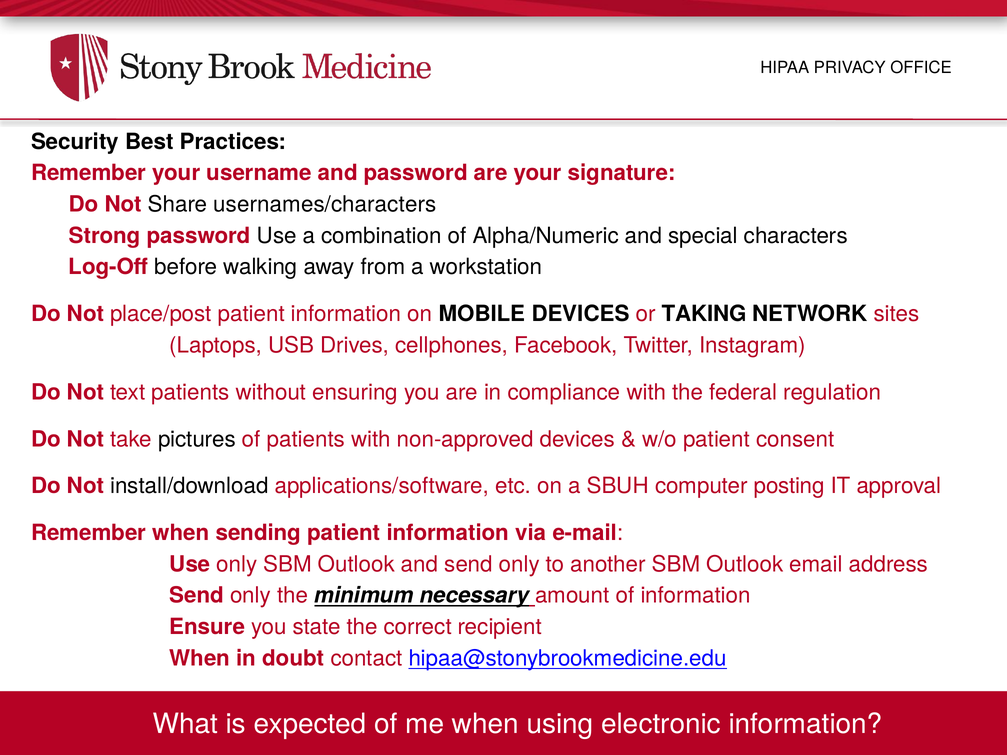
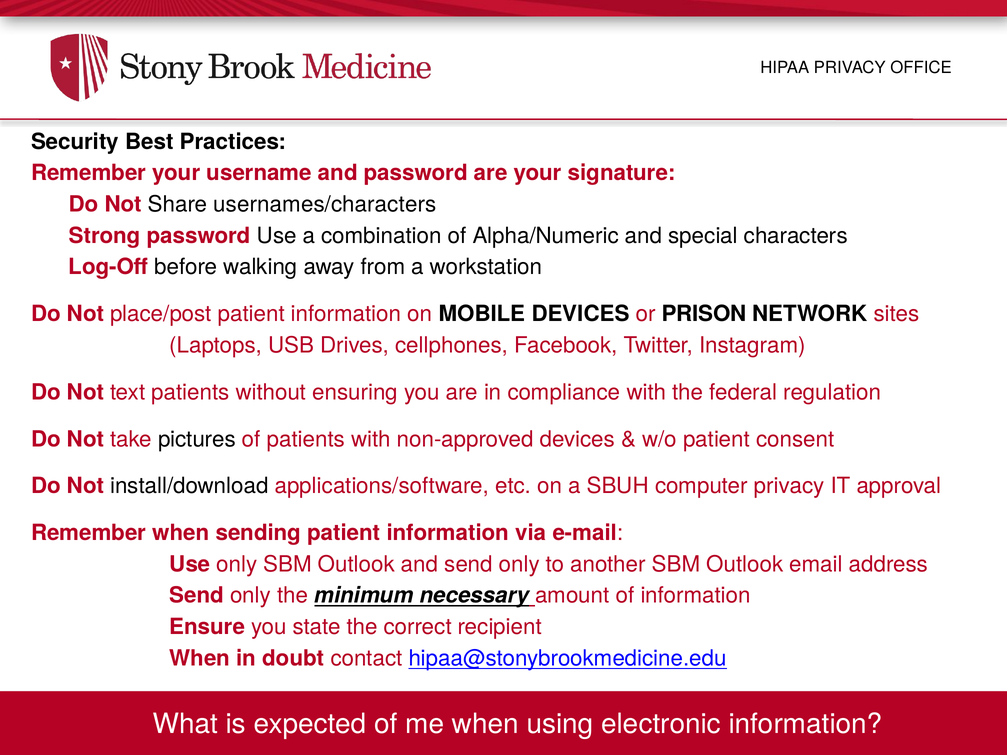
TAKING: TAKING -> PRISON (704, 314)
computer posting: posting -> privacy (789, 486)
